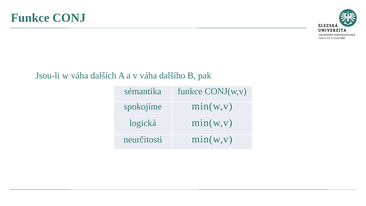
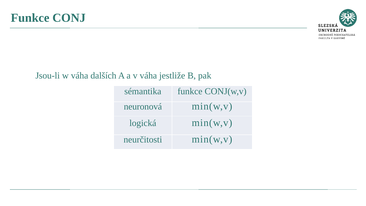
dalšího: dalšího -> jestliže (172, 76)
spokojíme: spokojíme -> neuronová (143, 107)
